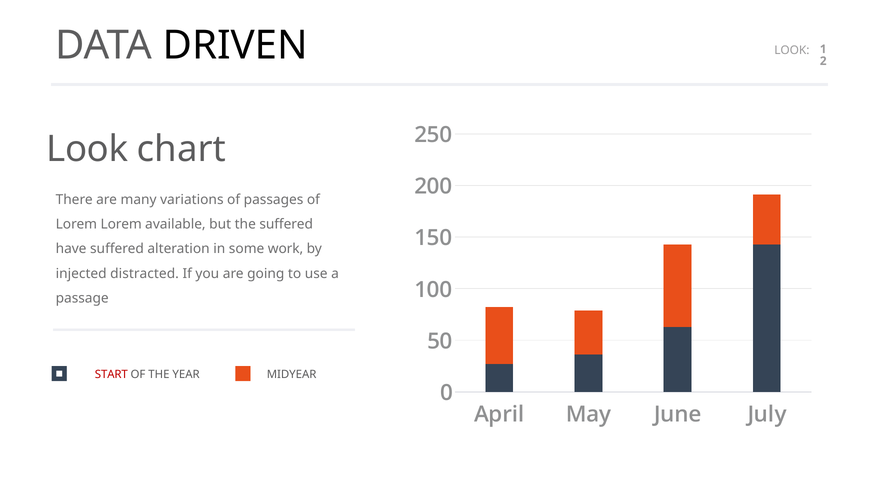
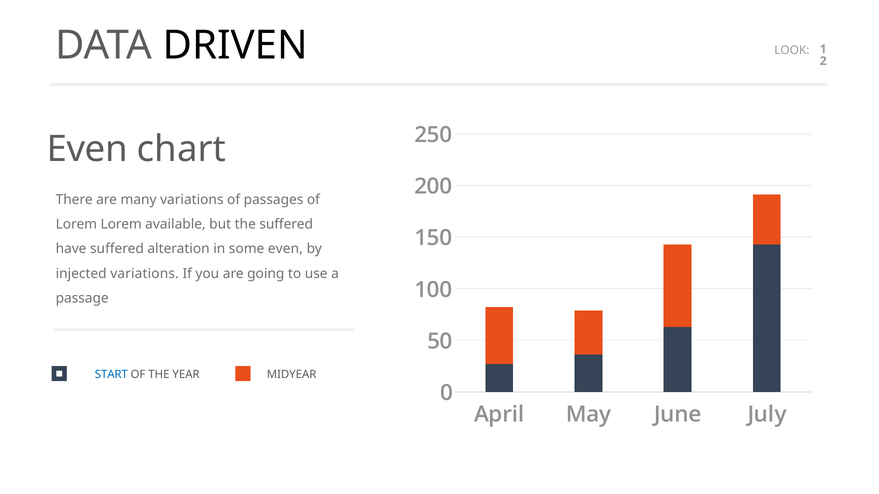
Look: Look -> Even (87, 149)
some work: work -> even (285, 249)
injected distracted: distracted -> variations (145, 274)
START colour: red -> blue (111, 375)
